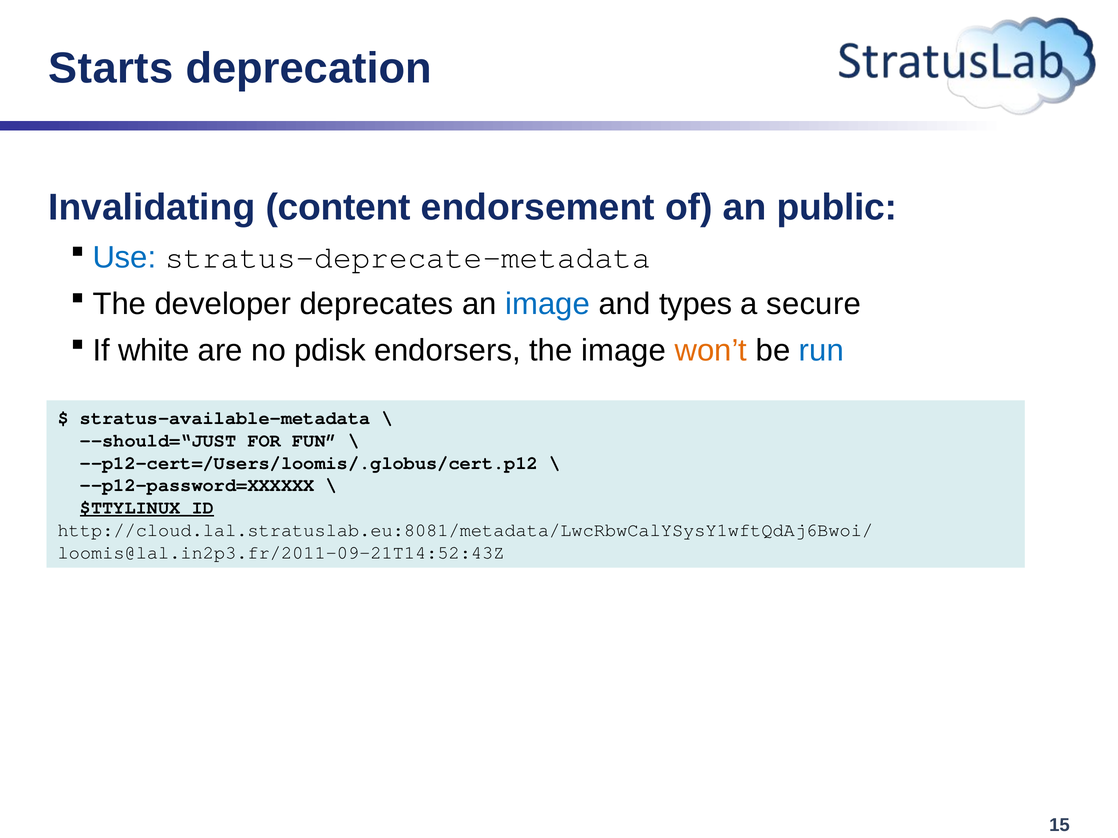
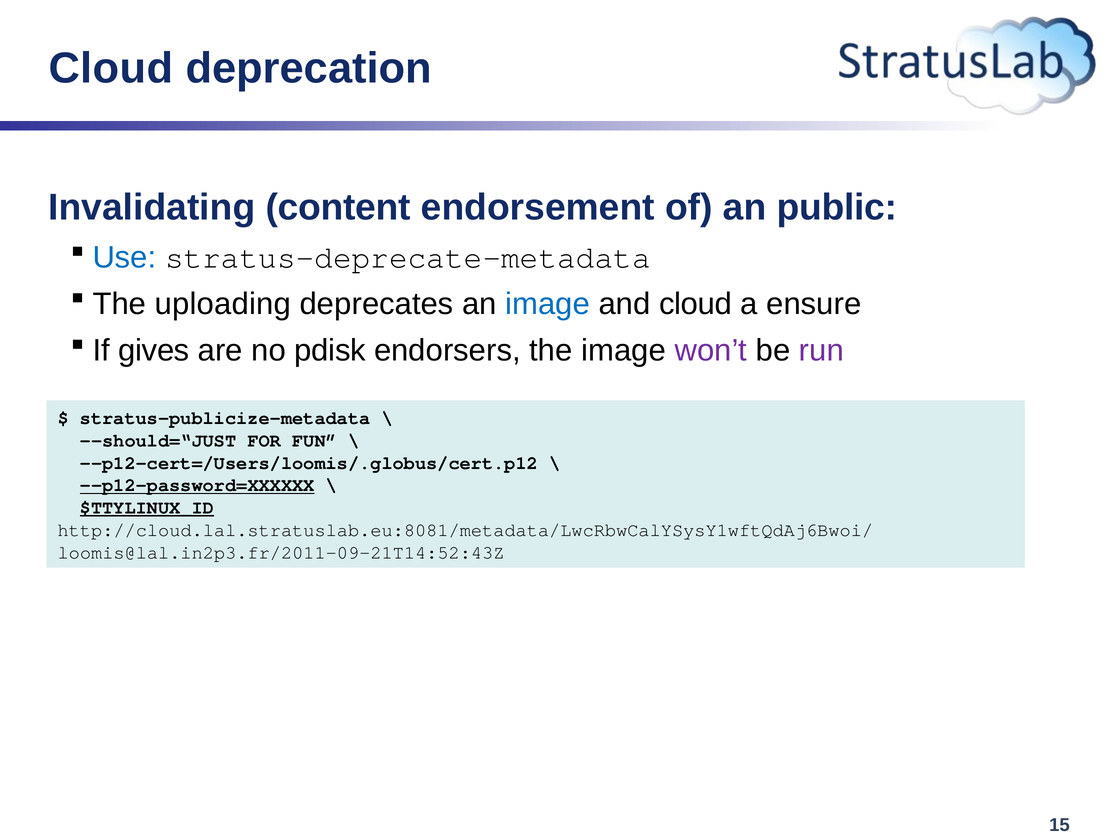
Starts: Starts -> Cloud (111, 68)
developer: developer -> uploading (223, 304)
and types: types -> cloud (696, 304)
secure: secure -> ensure (814, 304)
white: white -> gives (154, 351)
won’t colour: orange -> purple (711, 351)
run colour: blue -> purple (821, 351)
stratus-available-metadata: stratus-available-metadata -> stratus-publicize-metadata (225, 419)
--p12-password=XXXXXX underline: none -> present (197, 486)
